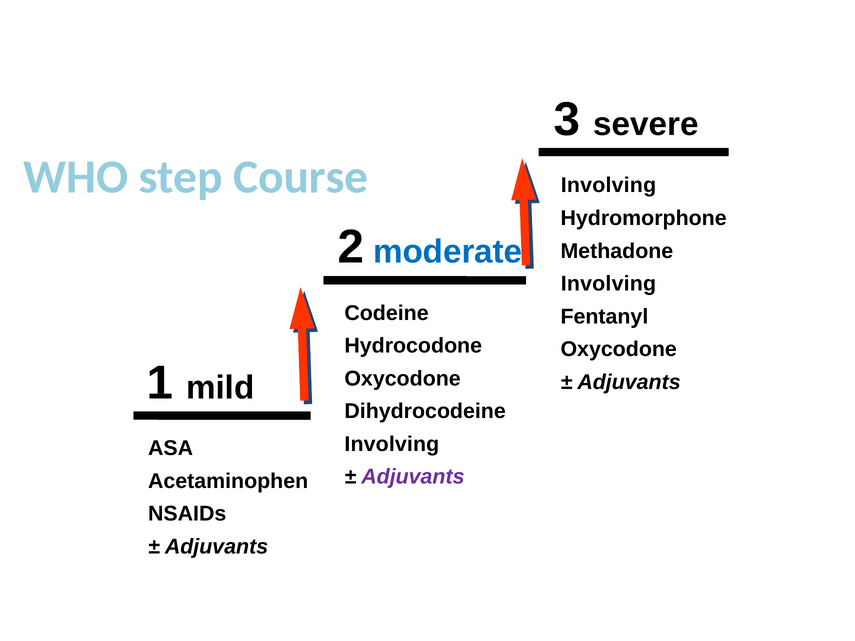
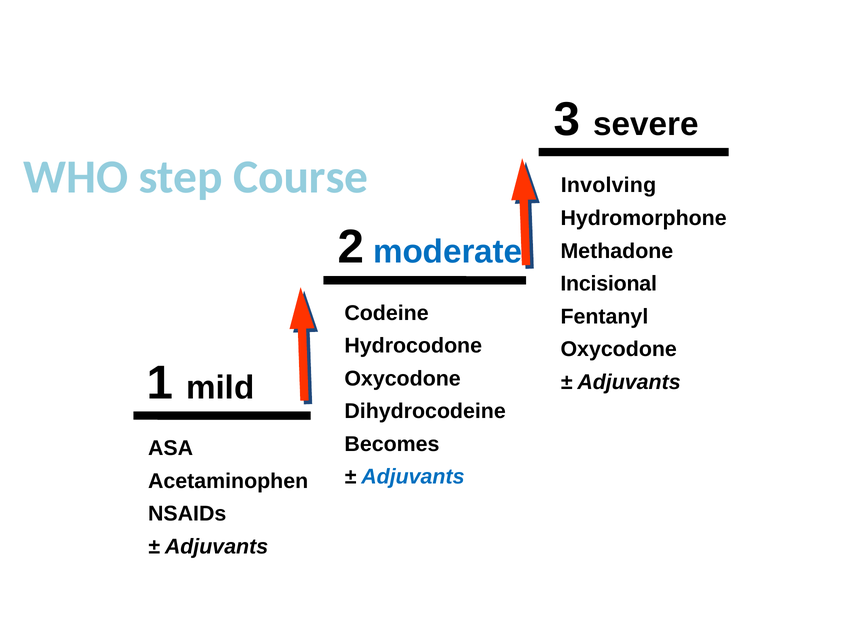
Involving: Involving -> Incisional (609, 284)
Involving: Involving -> Becomes (392, 444)
Adjuvants colour: purple -> blue (413, 477)
